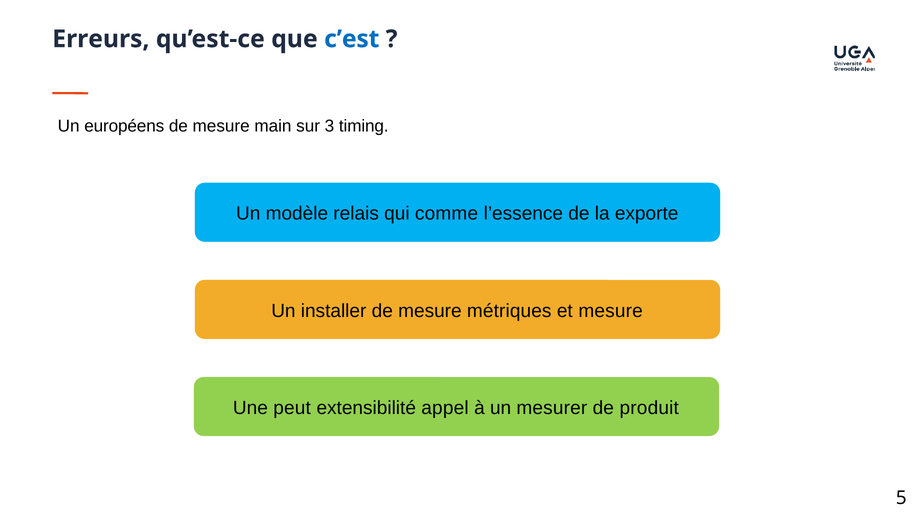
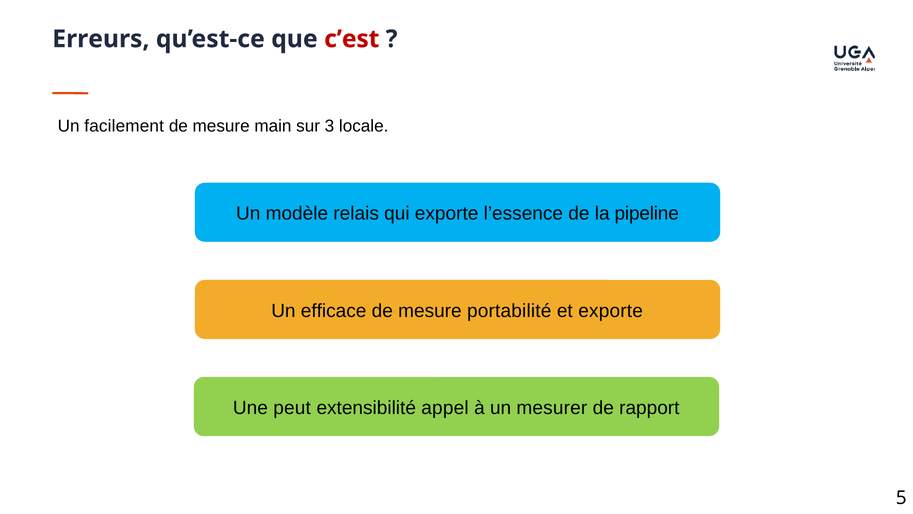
c’est colour: blue -> red (352, 39)
européens: européens -> facilement (124, 126)
timing: timing -> locale (364, 126)
qui comme: comme -> exporte (447, 213)
exporte: exporte -> pipeline (647, 213)
installer: installer -> efficace (334, 310)
métriques: métriques -> portabilité (509, 310)
et mesure: mesure -> exporte (611, 310)
produit: produit -> rapport (649, 408)
